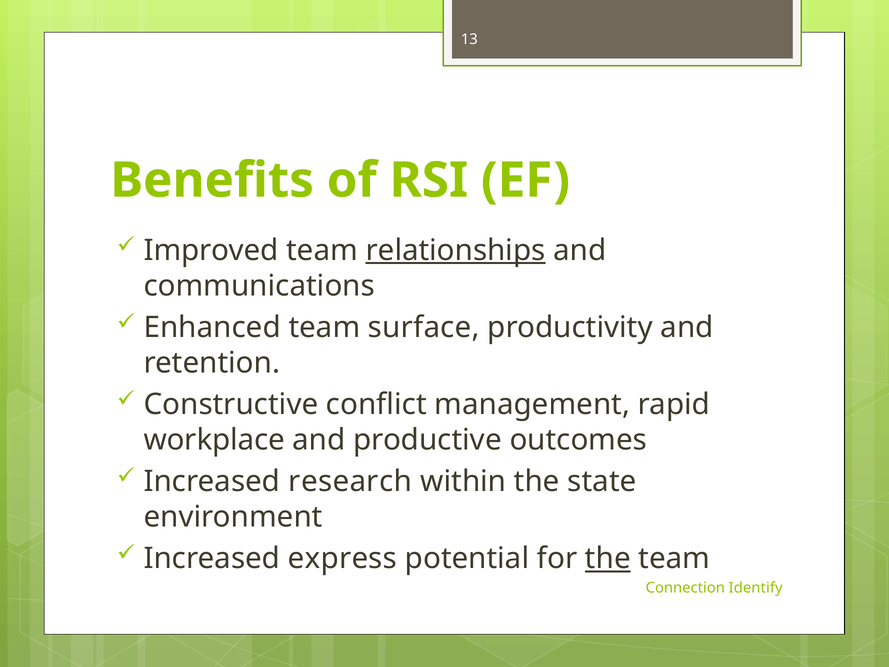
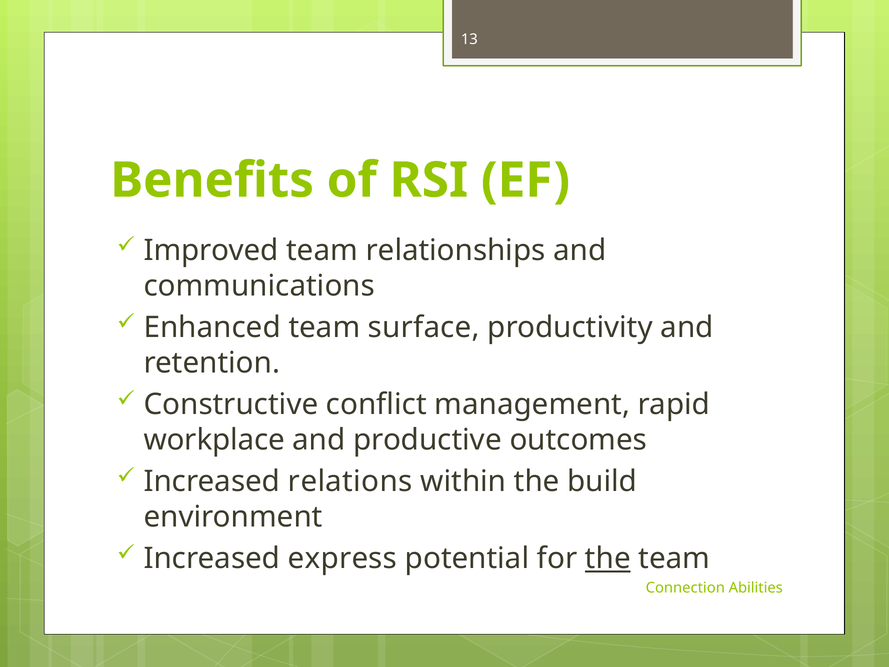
relationships underline: present -> none (456, 250)
research: research -> relations (350, 481)
state: state -> build (602, 481)
Identify: Identify -> Abilities (756, 588)
